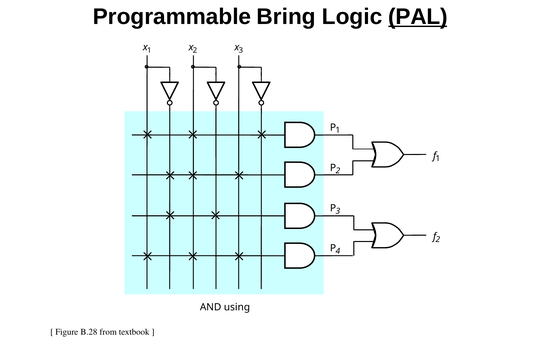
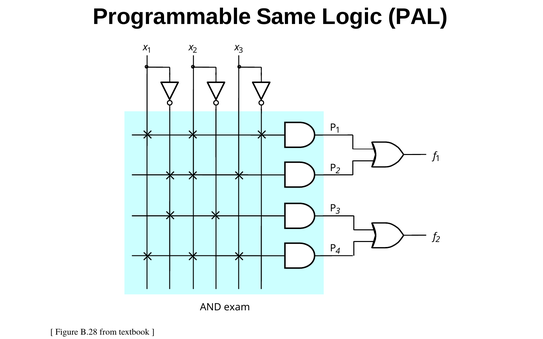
Bring: Bring -> Same (286, 17)
PAL underline: present -> none (418, 17)
using: using -> exam (237, 308)
